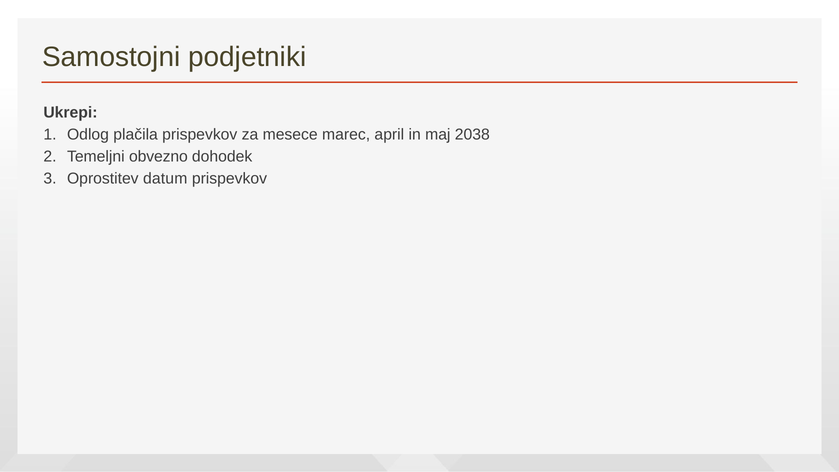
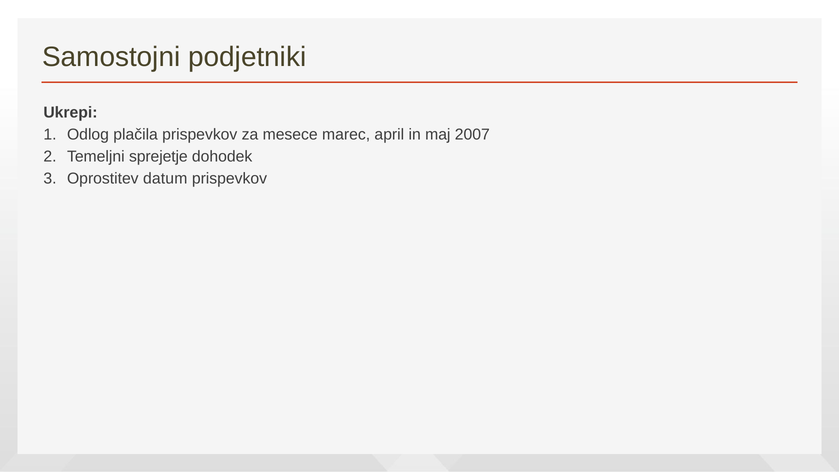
2038: 2038 -> 2007 (472, 135)
obvezno: obvezno -> sprejetje (158, 157)
